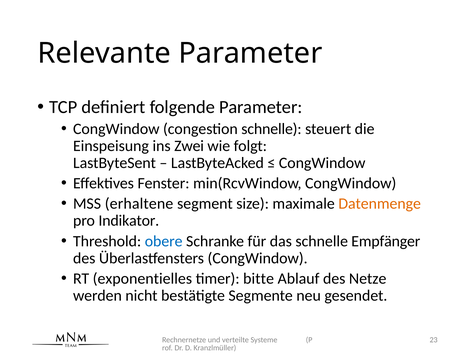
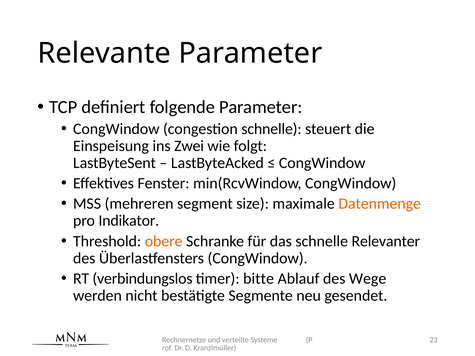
erhaltene: erhaltene -> mehreren (139, 204)
obere colour: blue -> orange (164, 241)
Empfänger: Empfänger -> Relevanter (386, 241)
exponentielles: exponentielles -> verbindungslos (142, 279)
Netze: Netze -> Wege (368, 279)
